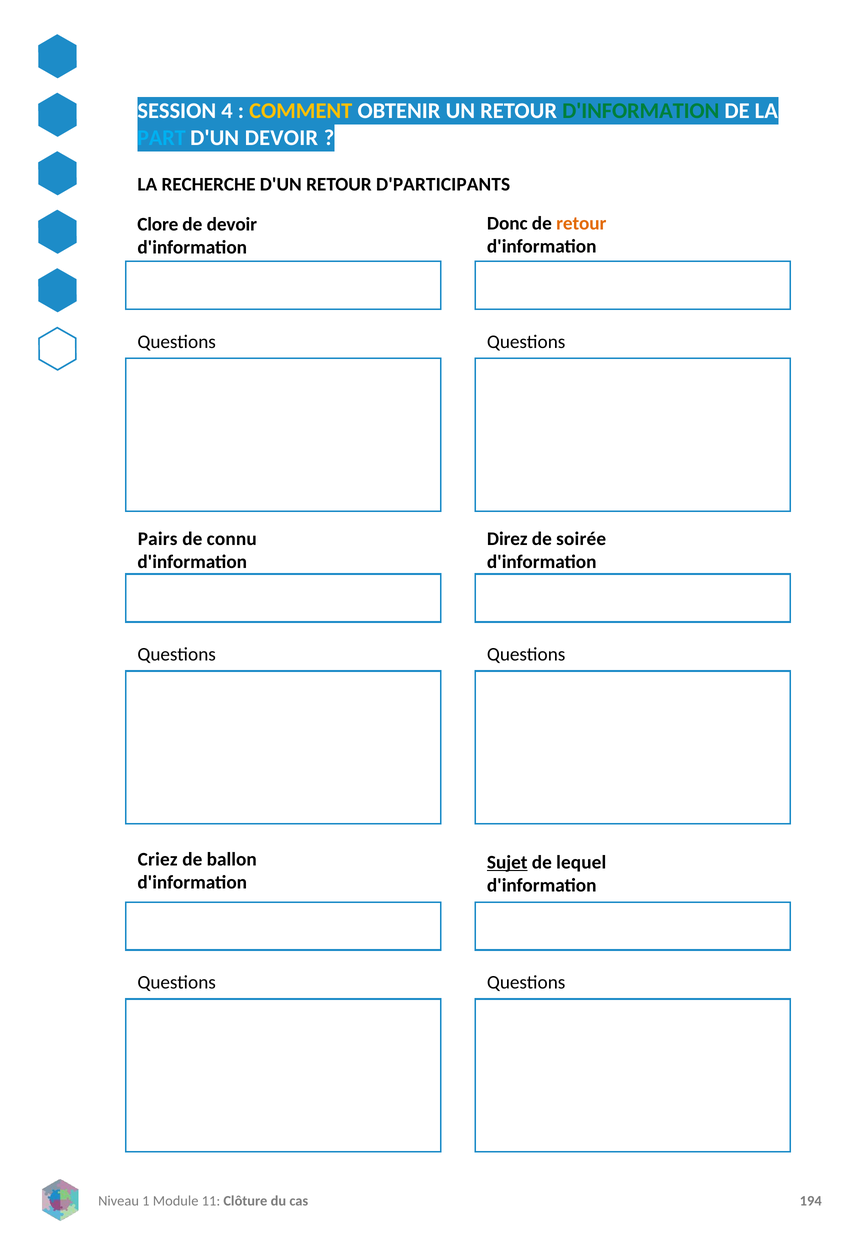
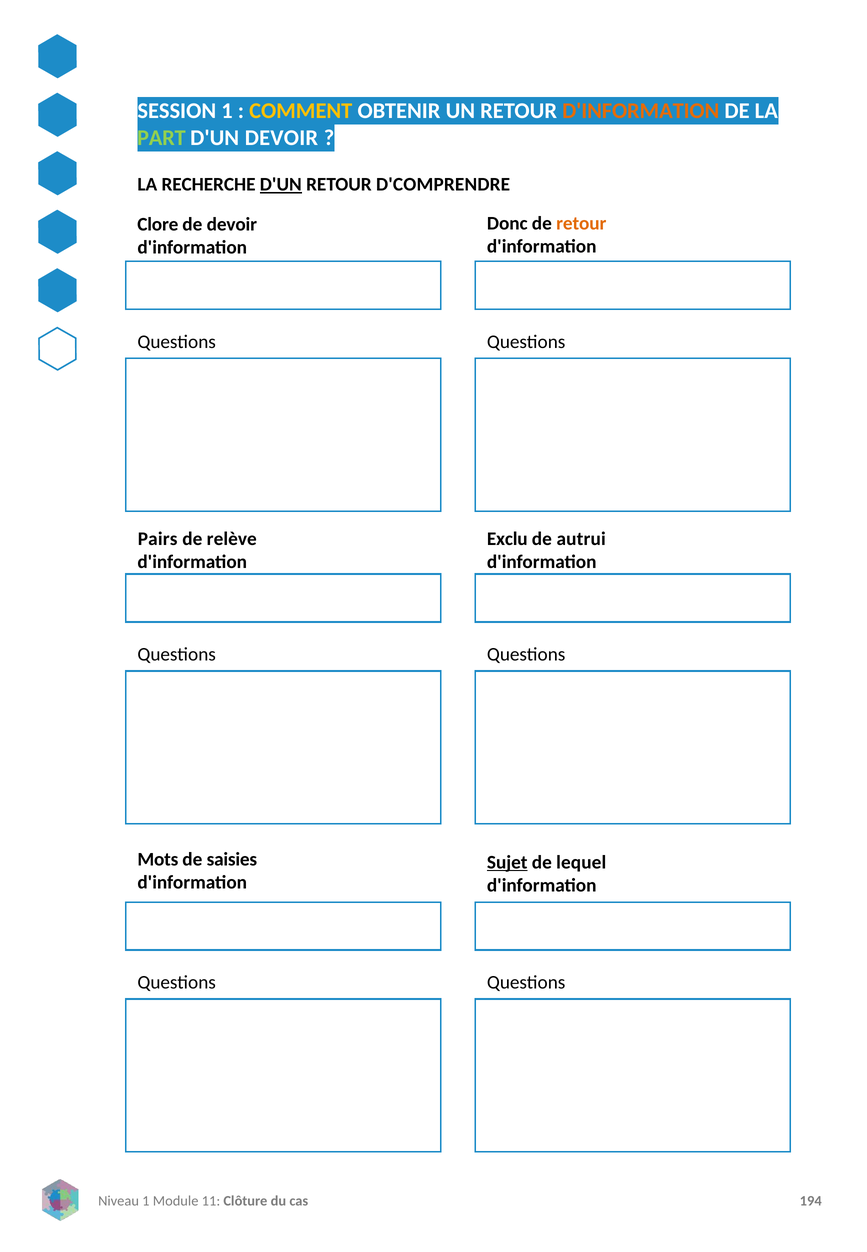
SESSION 4: 4 -> 1 (227, 111)
D'INFORMATION colour: green -> orange (641, 111)
PART colour: light blue -> light green (161, 138)
D'UN underline: none -> present (281, 184)
D'PARTICIPANTS: D'PARTICIPANTS -> D'COMPRENDRE (443, 184)
connu: connu -> relève (232, 539)
Direz: Direz -> Exclu (507, 539)
soirée: soirée -> autrui (581, 539)
Criez: Criez -> Mots (158, 860)
ballon: ballon -> saisies (232, 860)
